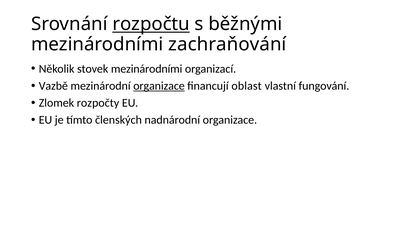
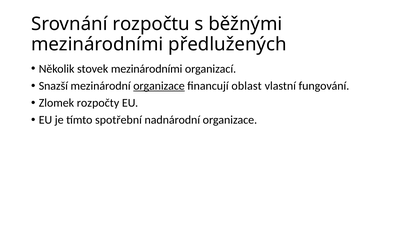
rozpočtu underline: present -> none (151, 24)
zachraňování: zachraňování -> předlužených (227, 44)
Vazbě: Vazbě -> Snazší (53, 86)
členských: členských -> spotřební (118, 120)
